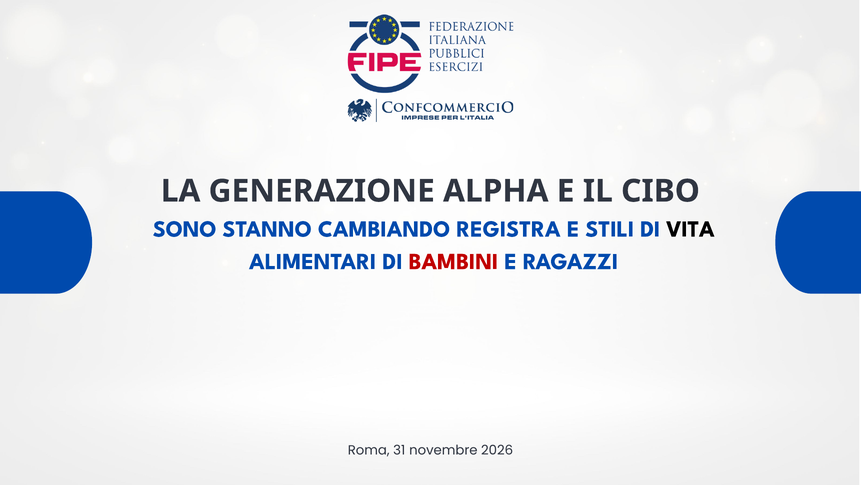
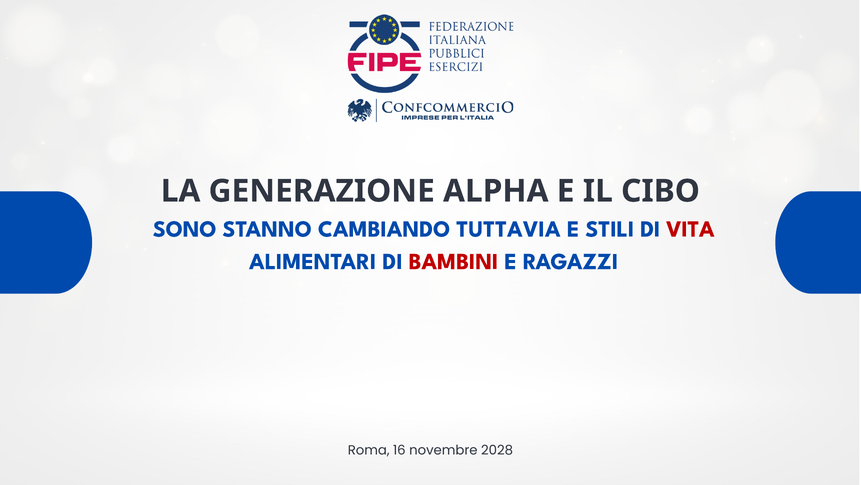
REGISTRA: REGISTRA -> TUTTAVIA (509, 229)
VITA colour: black -> red (690, 229)
31: 31 -> 16 (399, 450)
2026: 2026 -> 2028 (497, 450)
